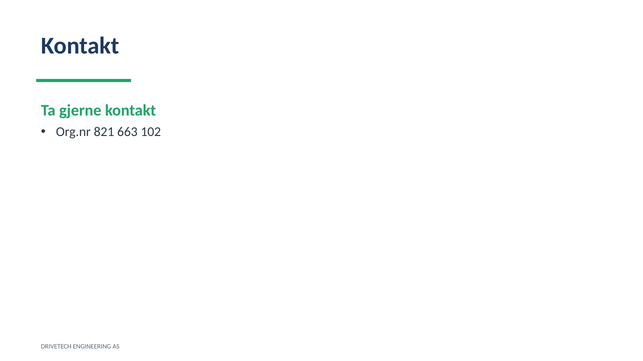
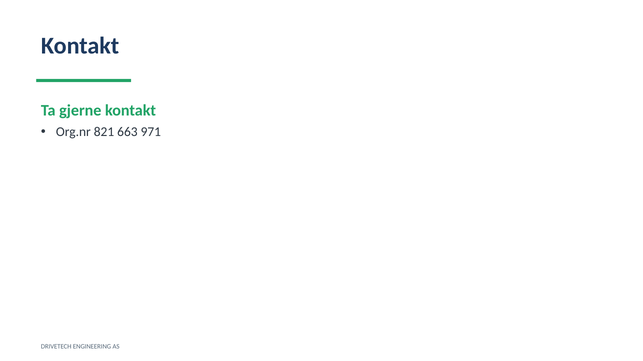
102: 102 -> 971 (151, 132)
